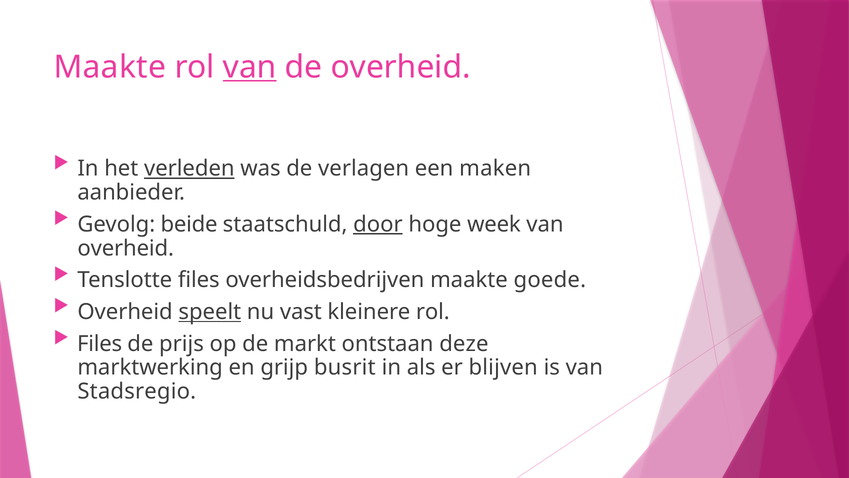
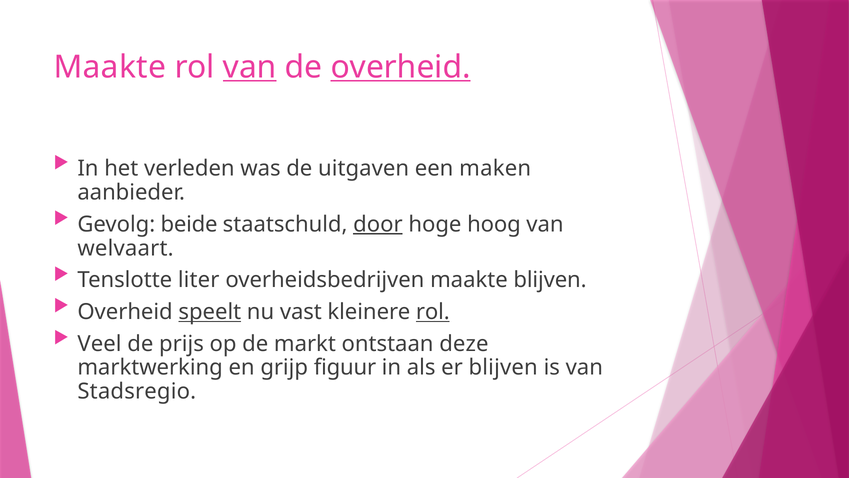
overheid underline: none -> present (401, 67)
verleden underline: present -> none (189, 168)
verlagen: verlagen -> uitgaven (364, 168)
week: week -> hoog (494, 224)
overheid: overheid -> welvaart (126, 248)
Tenslotte files: files -> liter (199, 280)
maakte goede: goede -> blijven (550, 280)
rol underline: none -> present (433, 312)
Files: Files -> Veel (99, 343)
busrit: busrit -> figuur (345, 367)
